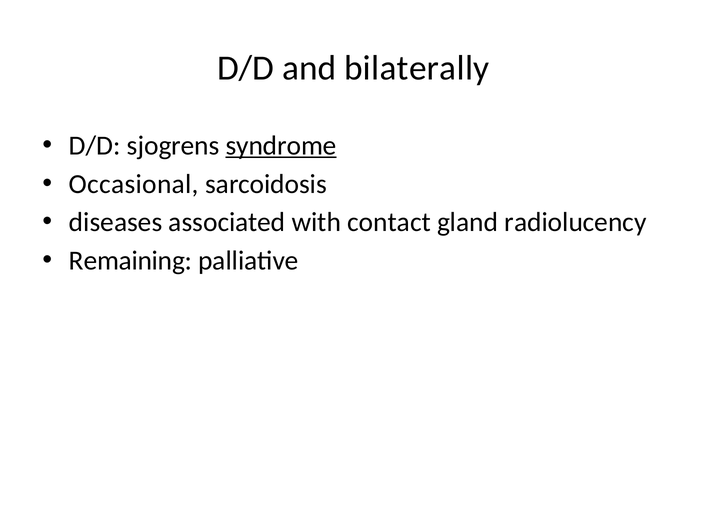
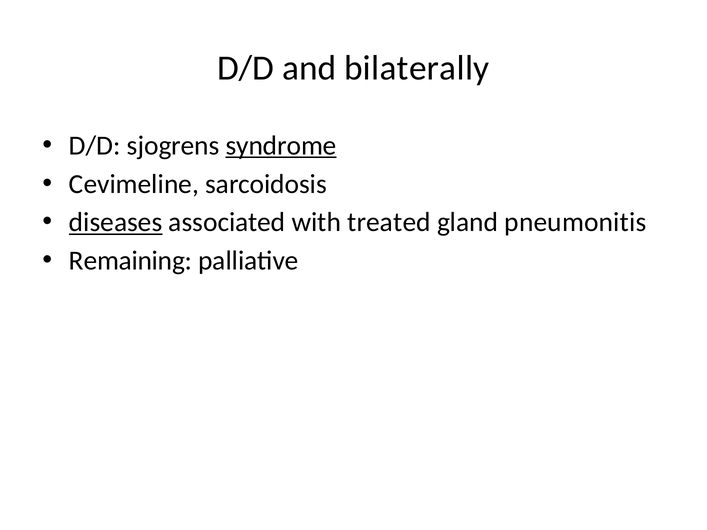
Occasional: Occasional -> Cevimeline (134, 184)
diseases underline: none -> present (116, 223)
contact: contact -> treated (389, 223)
radiolucency: radiolucency -> pneumonitis (575, 223)
